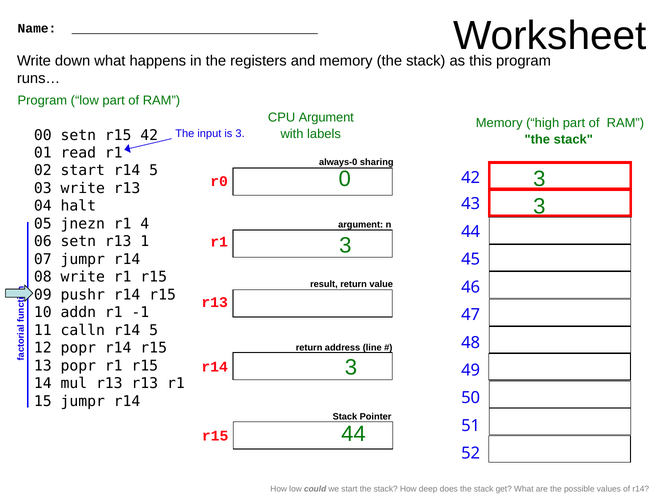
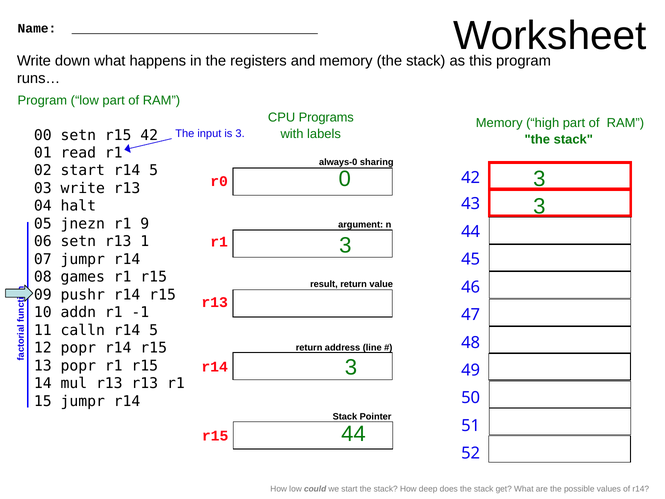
CPU Argument: Argument -> Programs (326, 118)
4: 4 -> 9 (145, 224)
08 write: write -> games (83, 277)
